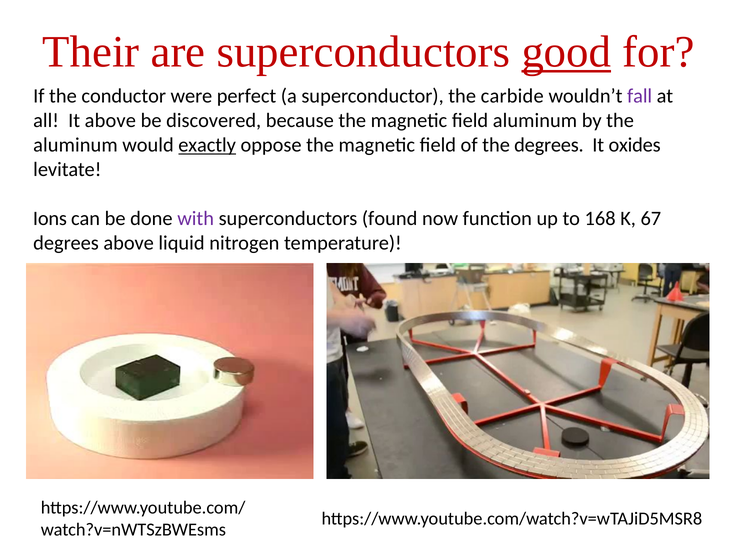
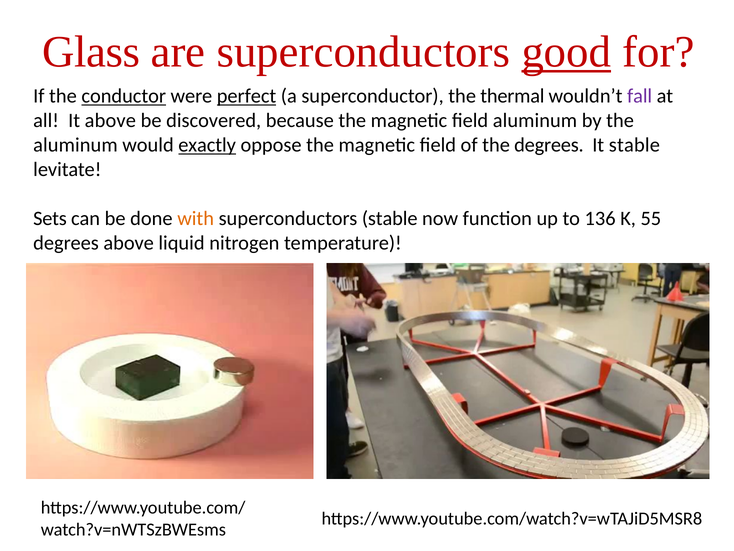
Their: Their -> Glass (91, 52)
conductor underline: none -> present (124, 96)
perfect underline: none -> present (247, 96)
carbide: carbide -> thermal (512, 96)
It oxides: oxides -> stable (634, 145)
Ions: Ions -> Sets (50, 218)
with colour: purple -> orange (196, 218)
superconductors found: found -> stable (390, 218)
168: 168 -> 136 (600, 218)
67: 67 -> 55 (651, 218)
